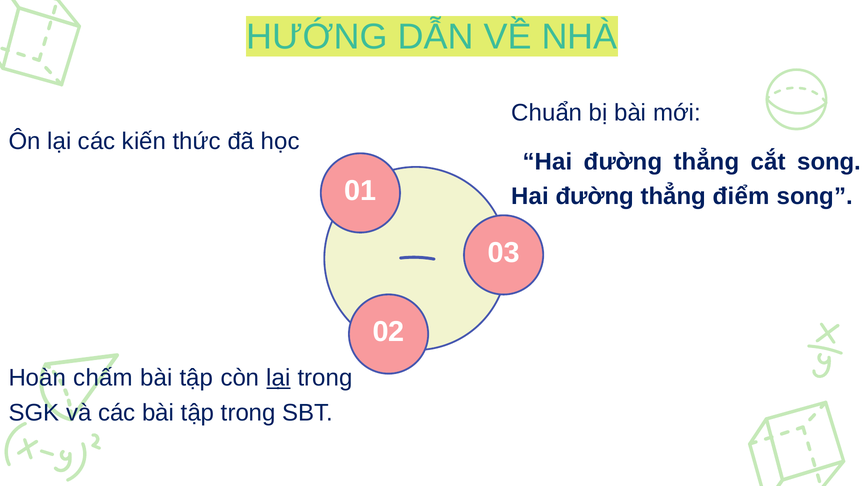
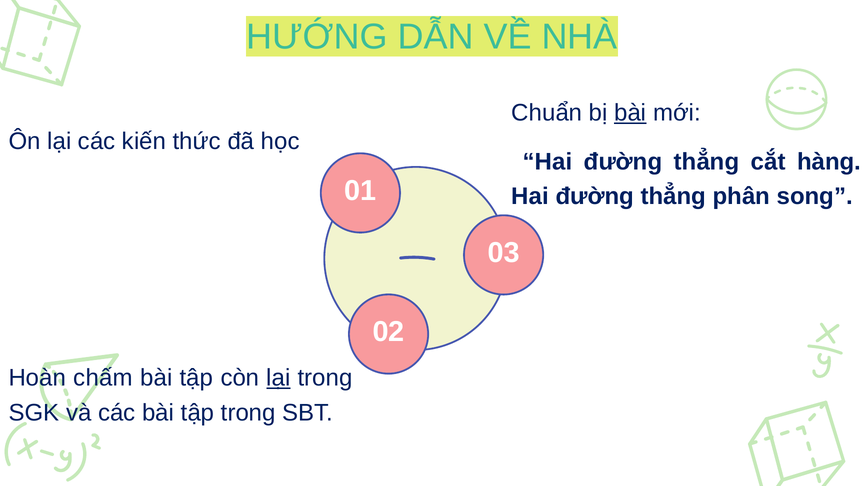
bài underline: none -> present (630, 113)
cắt song: song -> hàng (829, 162)
điểm: điểm -> phân (741, 196)
